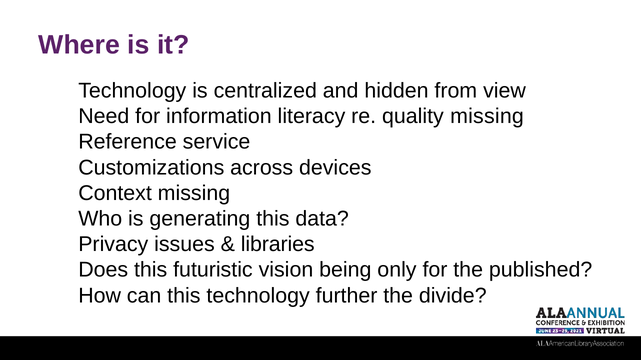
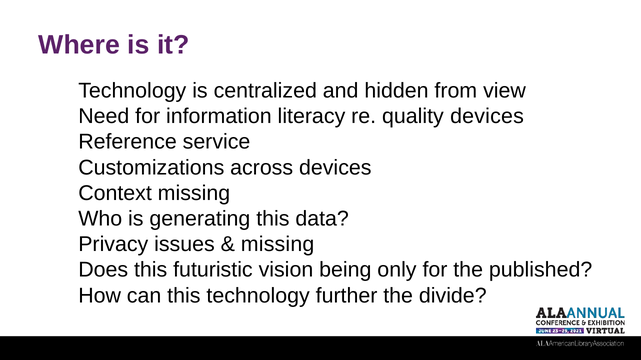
quality missing: missing -> devices (487, 117)
libraries: libraries -> missing (278, 245)
